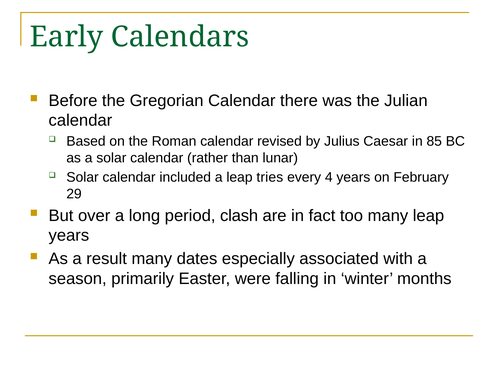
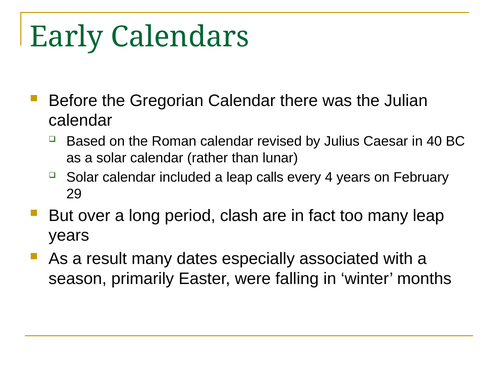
85: 85 -> 40 (434, 142)
tries: tries -> calls (270, 177)
